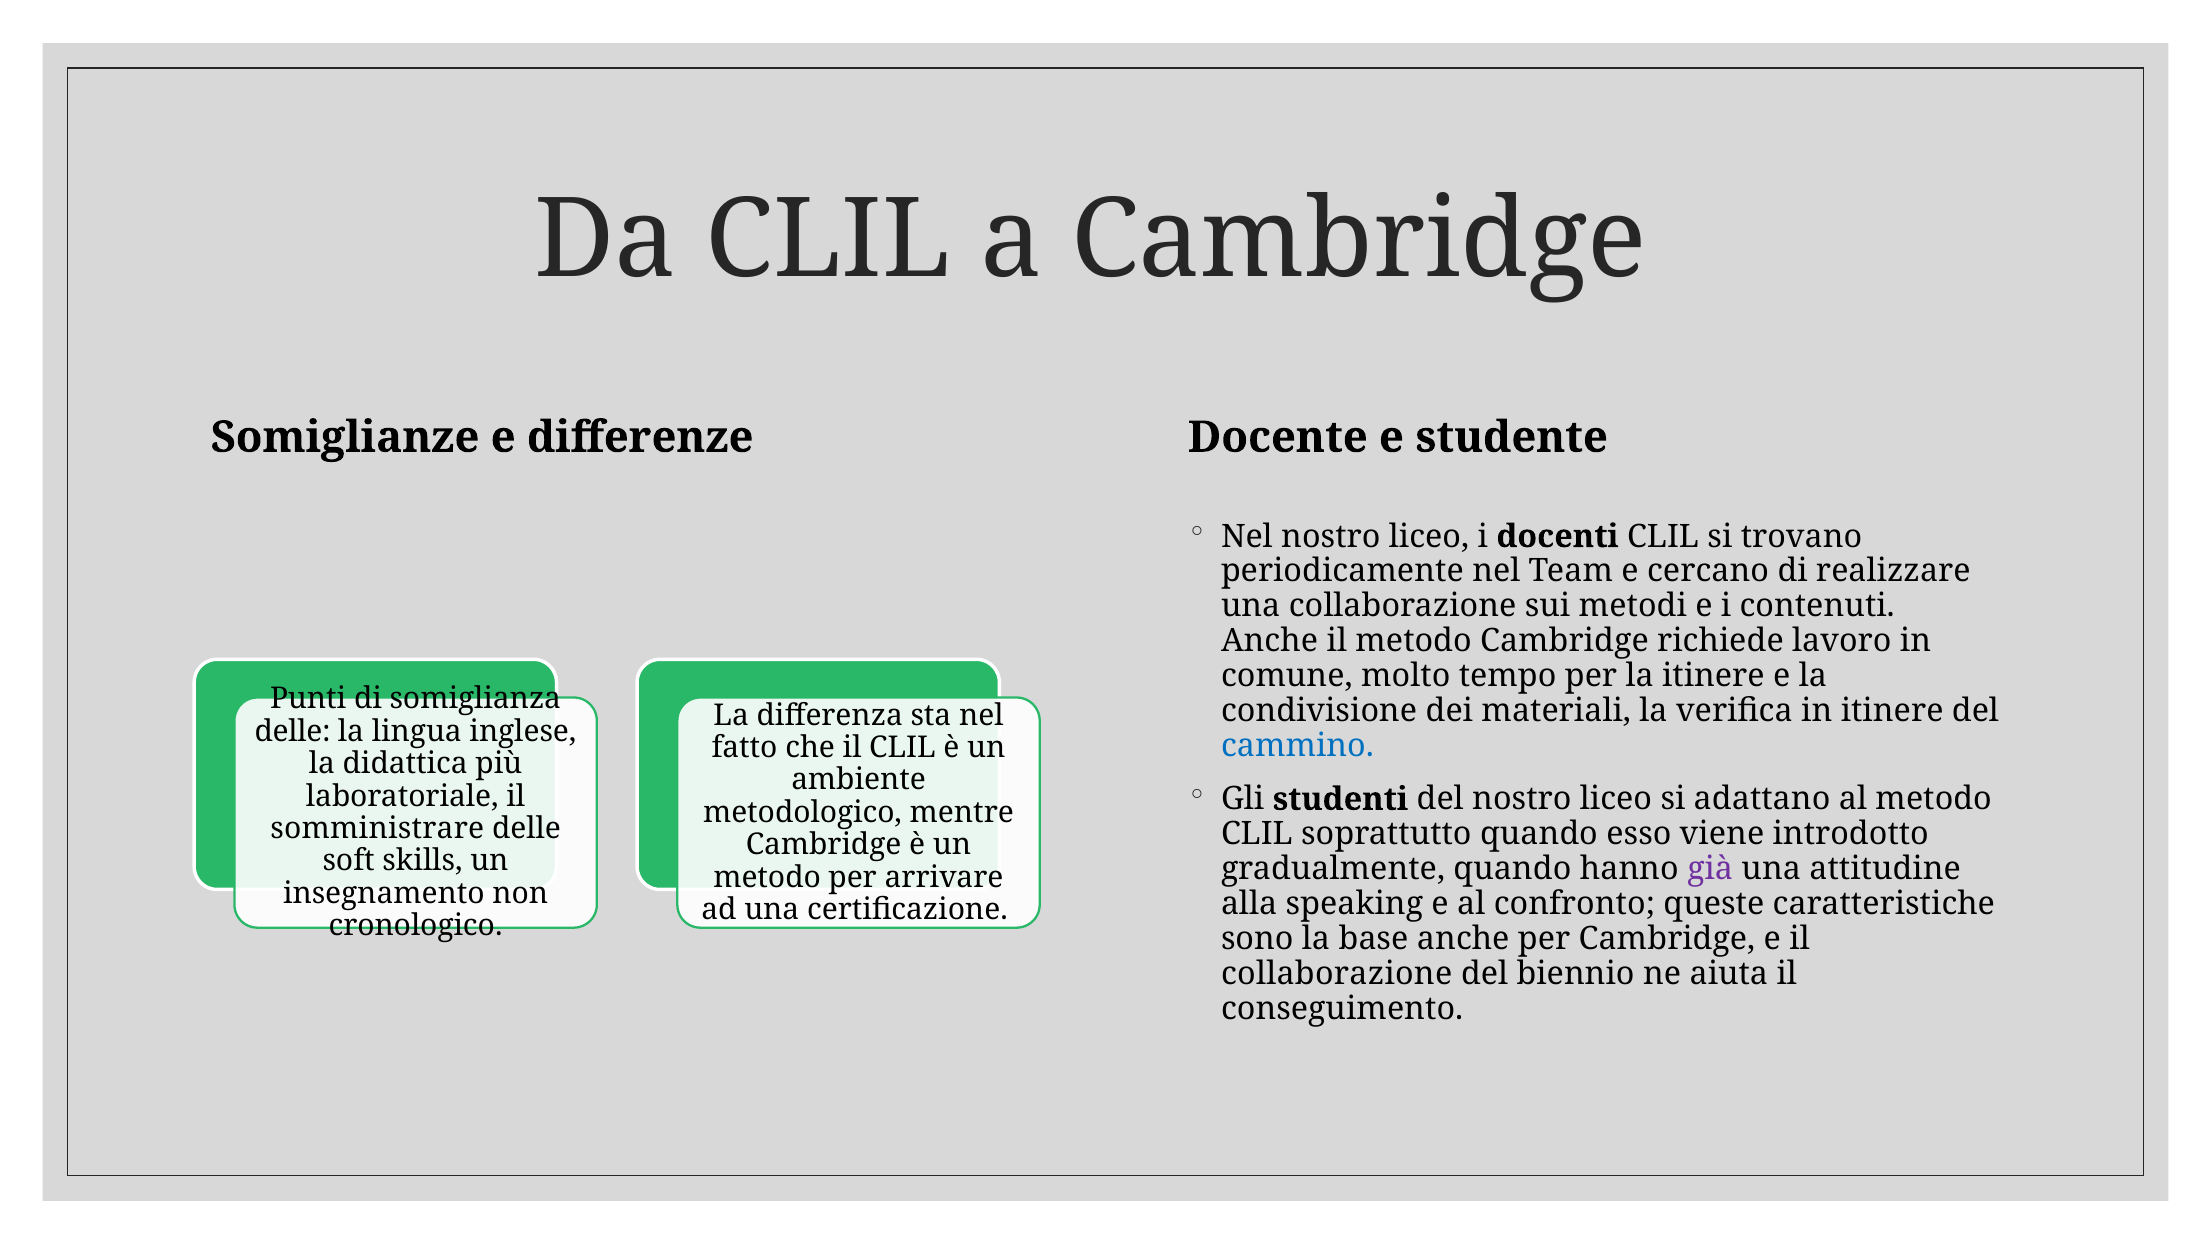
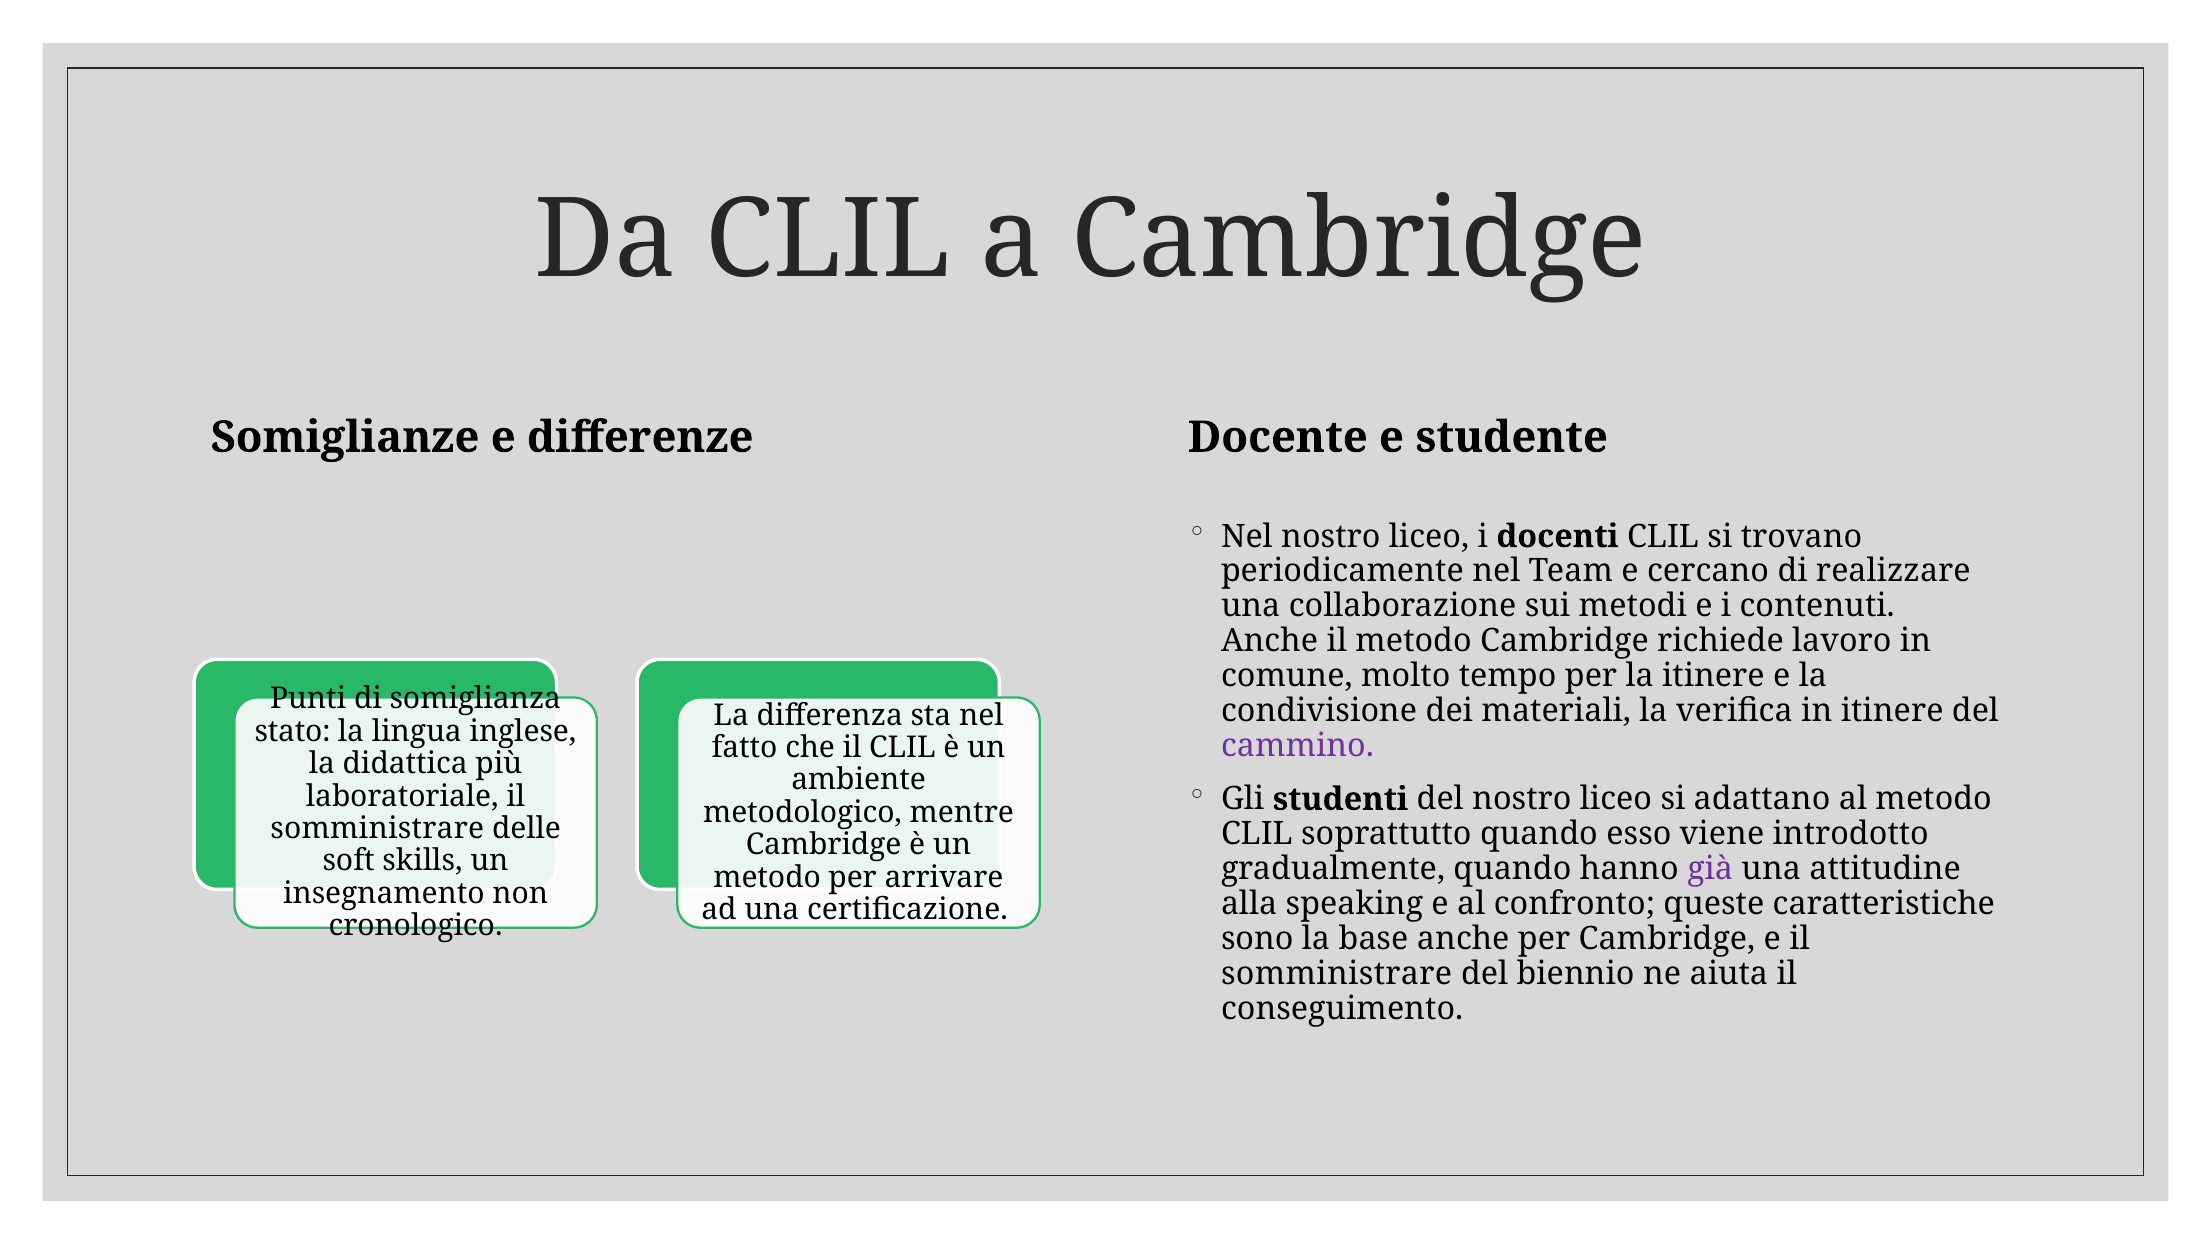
delle: delle -> stato (293, 731)
cammino colour: blue -> purple (1297, 745)
collaborazione: collaborazione -> somministrare (1337, 973)
